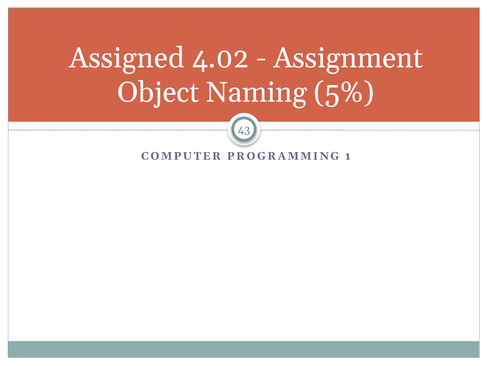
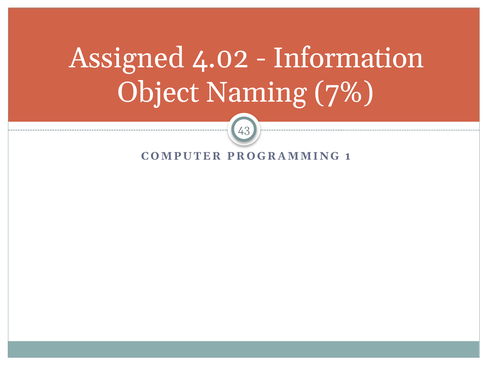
Assignment: Assignment -> Information (348, 58)
5%: 5% -> 7% (344, 92)
